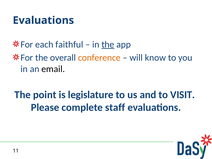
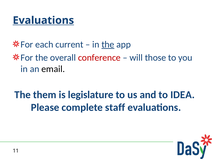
Evaluations underline: none -> present (43, 20)
faithful: faithful -> current (69, 44)
conference colour: orange -> red (99, 58)
know: know -> those (155, 58)
point: point -> them (45, 95)
VISIT: VISIT -> IDEA (183, 95)
